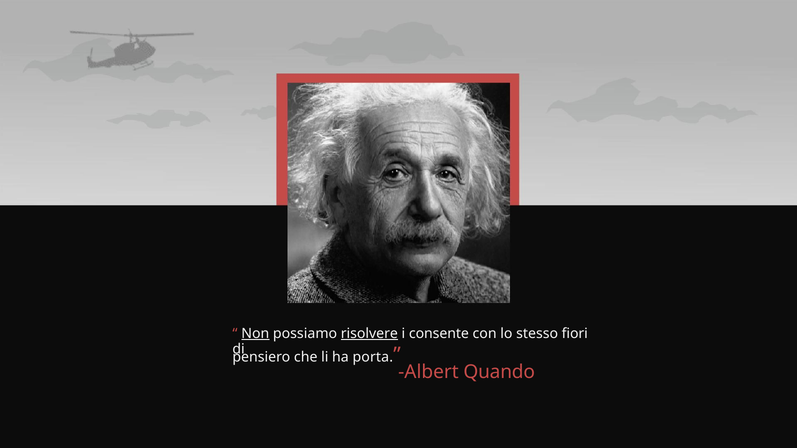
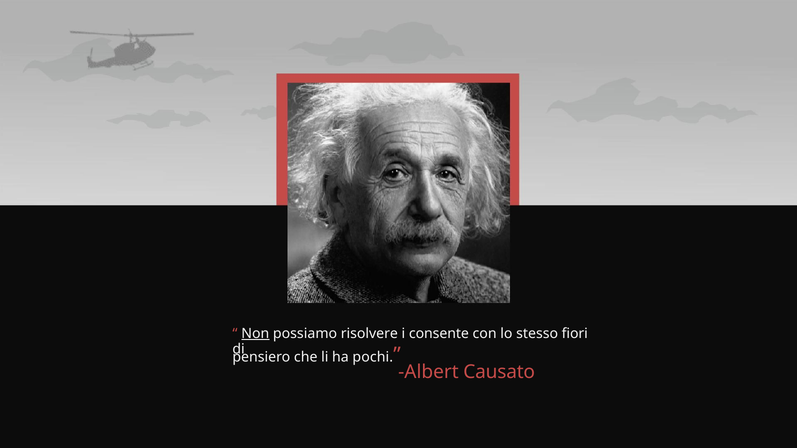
risolvere underline: present -> none (369, 334)
porta: porta -> pochi (373, 357)
Quando: Quando -> Causato (499, 372)
